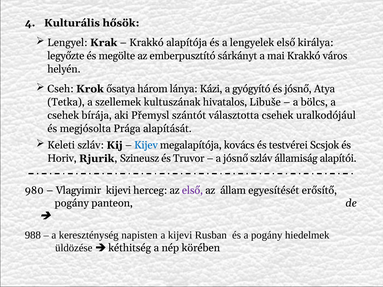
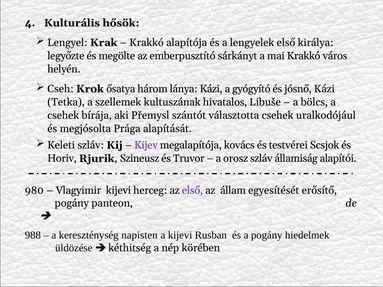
jósnő Atya: Atya -> Kázi (324, 89)
Kijev colour: blue -> purple (146, 145)
a jósnő: jósnő -> orosz (236, 159)
